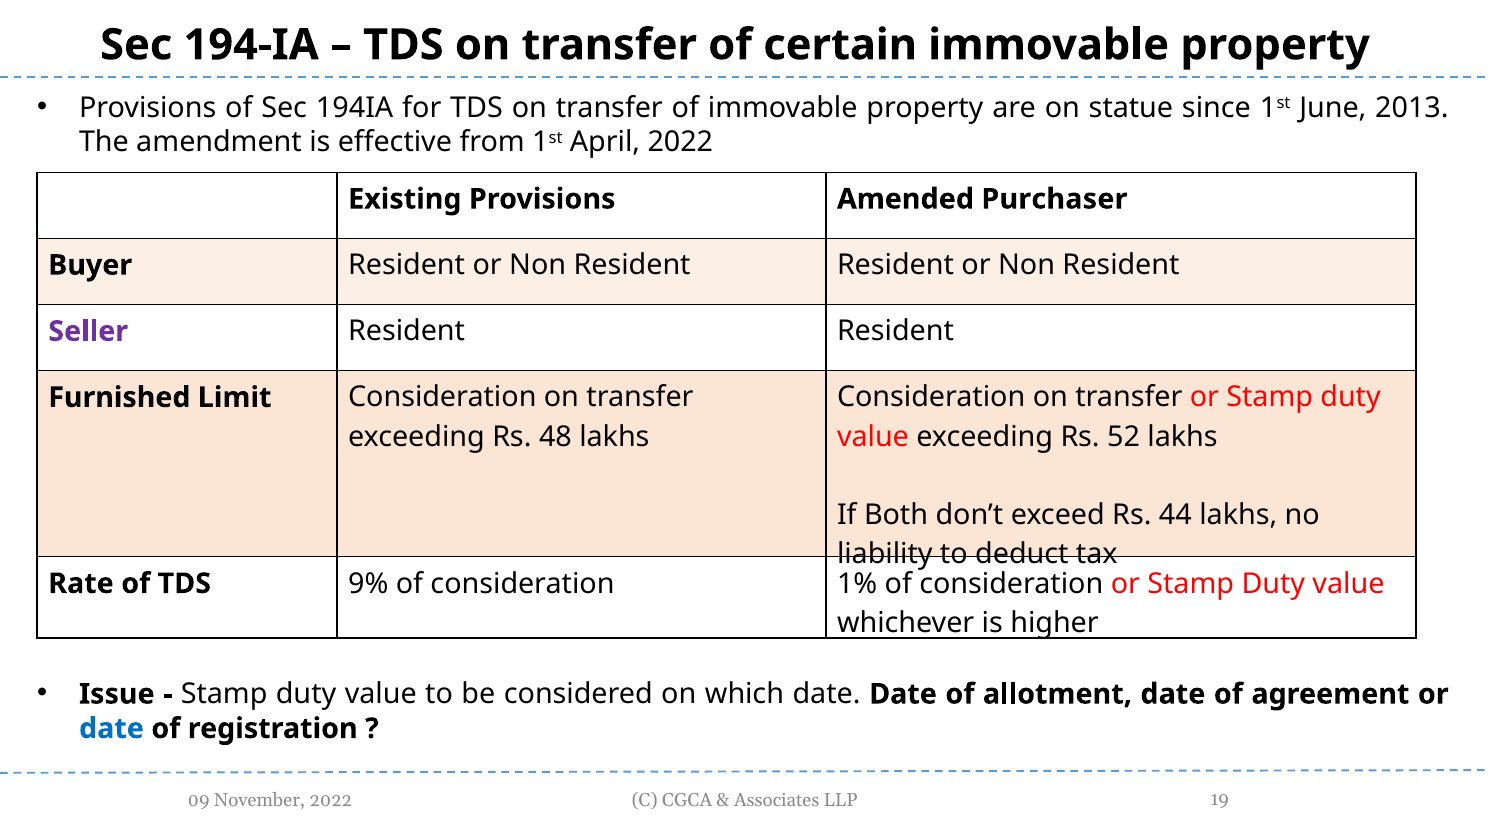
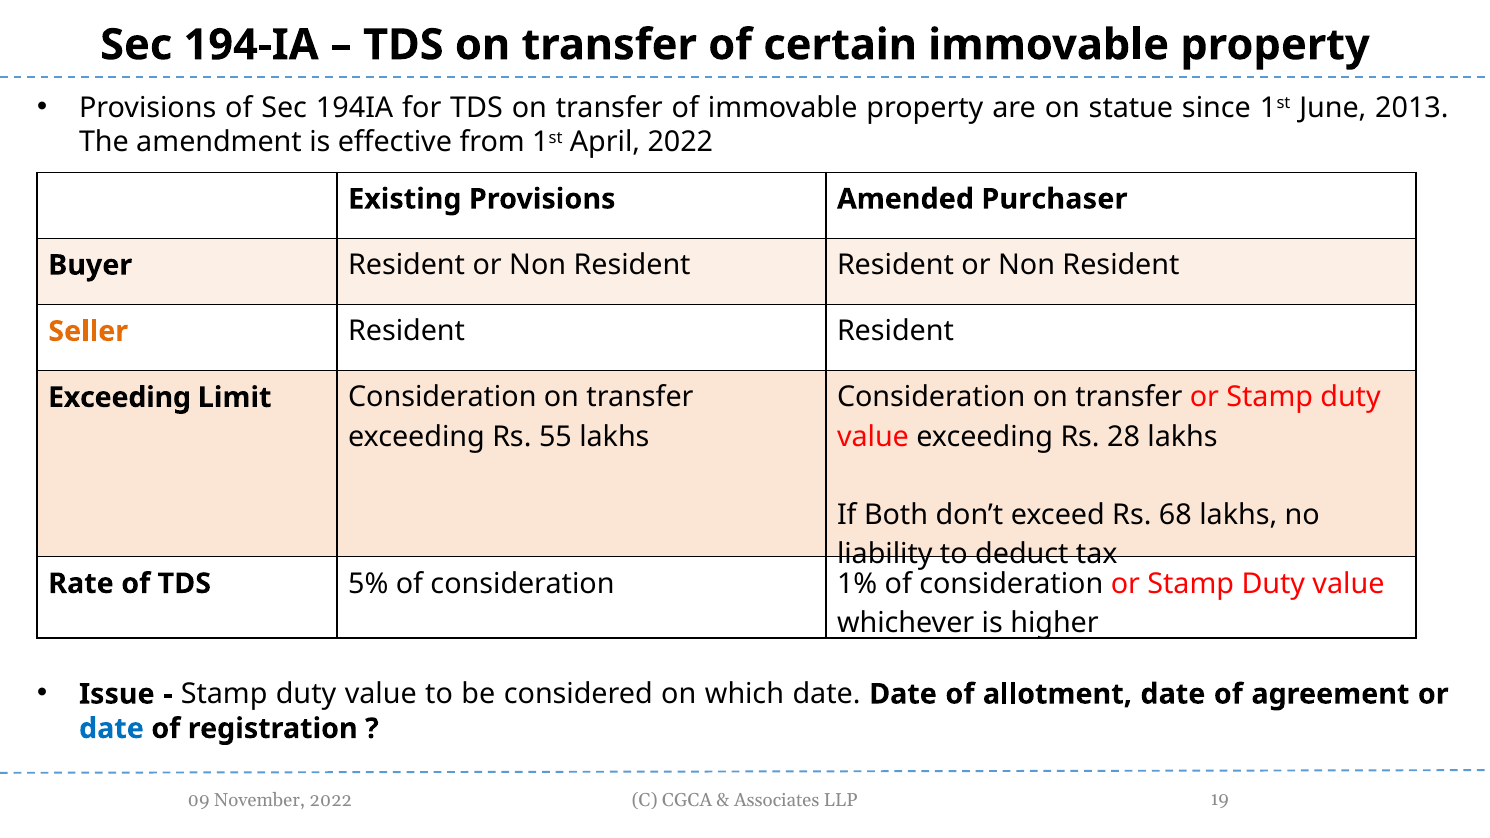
Seller colour: purple -> orange (88, 331)
Furnished: Furnished -> Exceeding (119, 398)
48: 48 -> 55 (555, 437)
52: 52 -> 28 (1124, 437)
44: 44 -> 68 (1175, 515)
9%: 9% -> 5% (368, 584)
